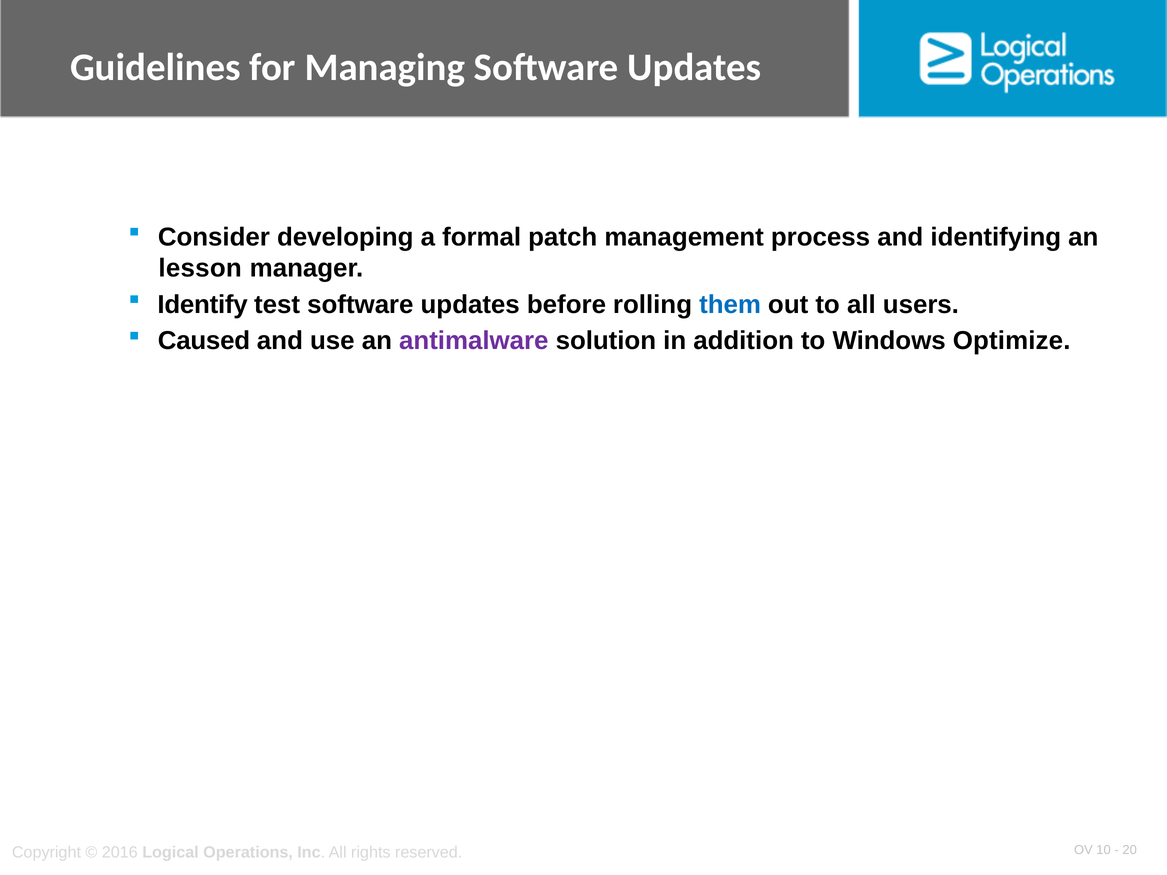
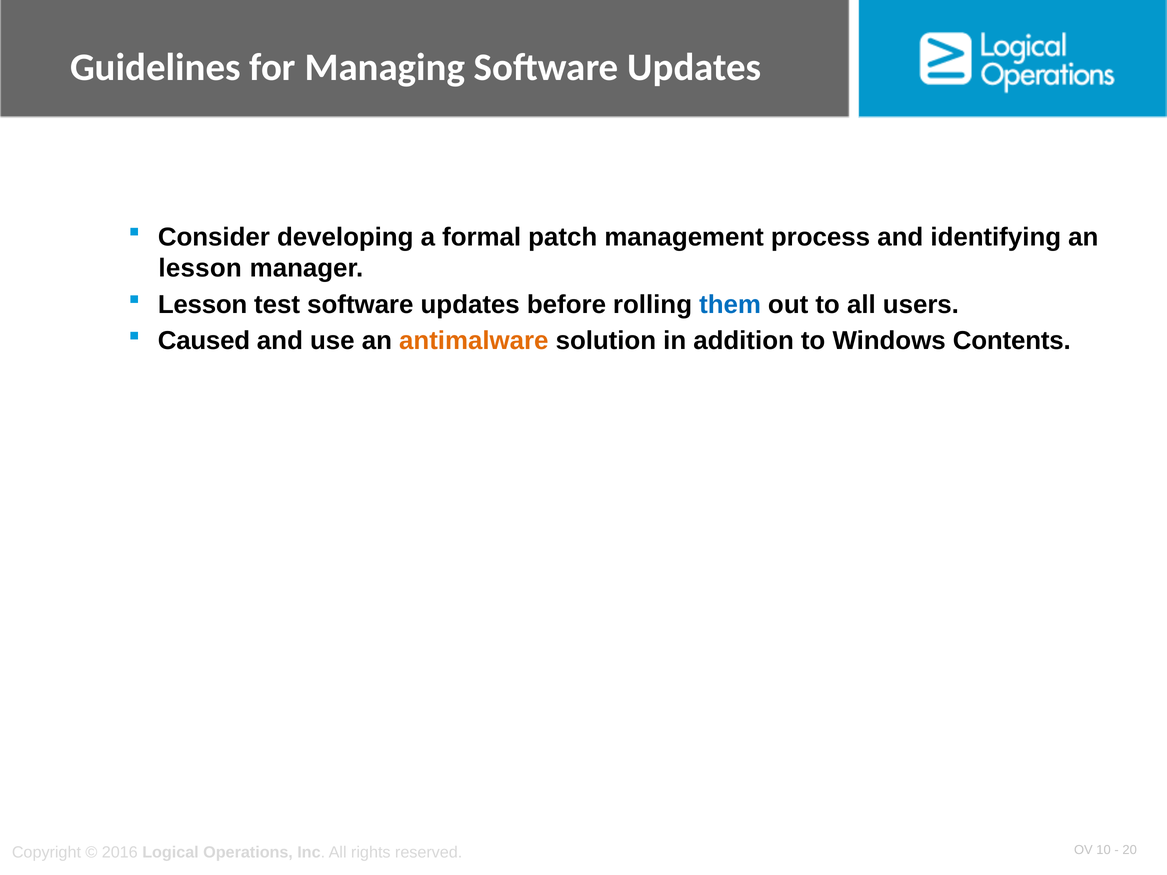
Identify: Identify -> Lesson (203, 305)
antimalware colour: purple -> orange (474, 341)
Optimize: Optimize -> Contents (1012, 341)
